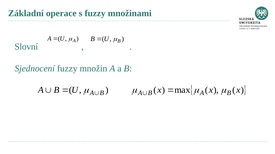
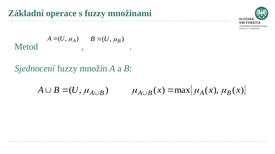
Slovní: Slovní -> Metod (26, 47)
